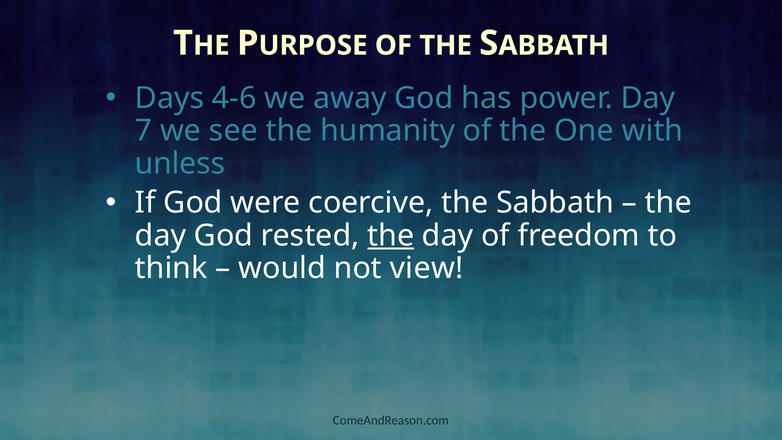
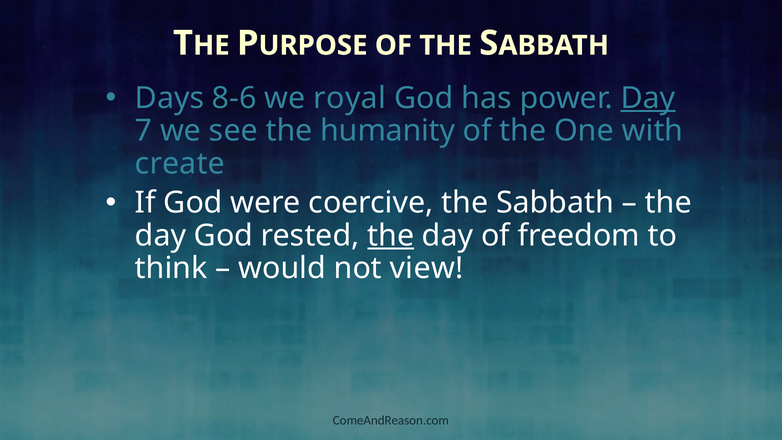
4-6: 4-6 -> 8-6 (234, 98)
away: away -> royal (350, 98)
Day underline: none -> present (648, 98)
unless: unless -> create (180, 164)
